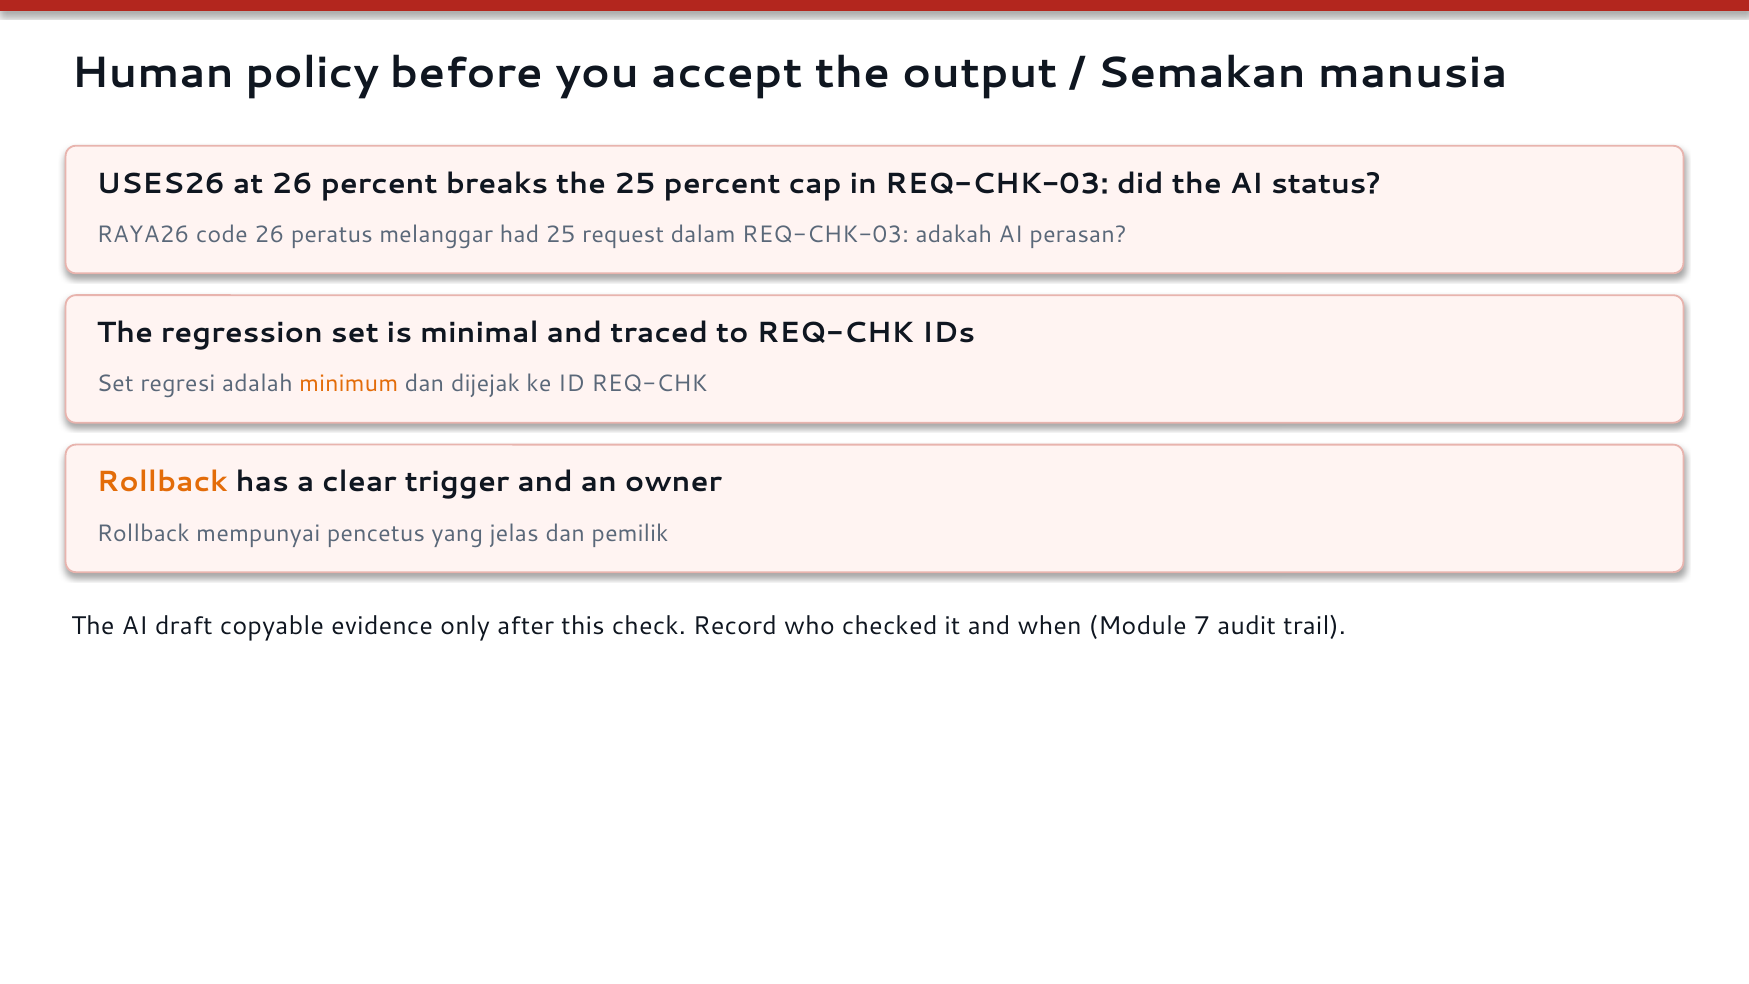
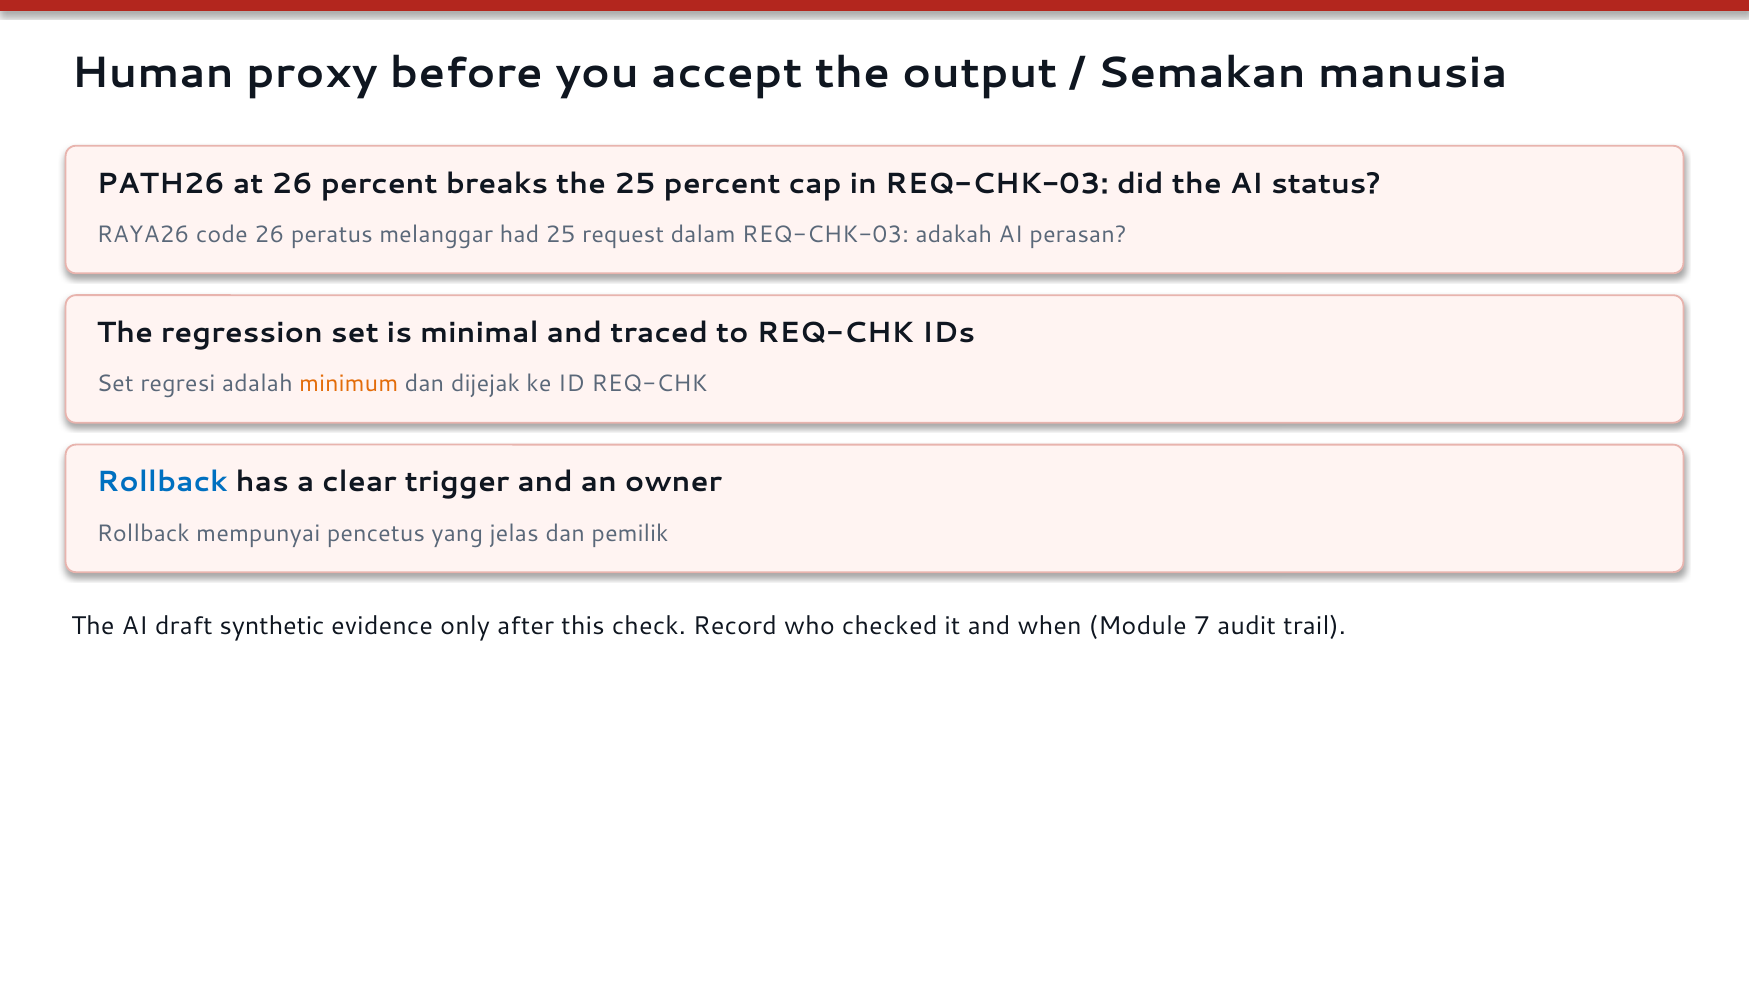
policy: policy -> proxy (312, 73)
USES26: USES26 -> PATH26 (161, 183)
Rollback colour: orange -> blue (162, 482)
copyable: copyable -> synthetic (272, 626)
